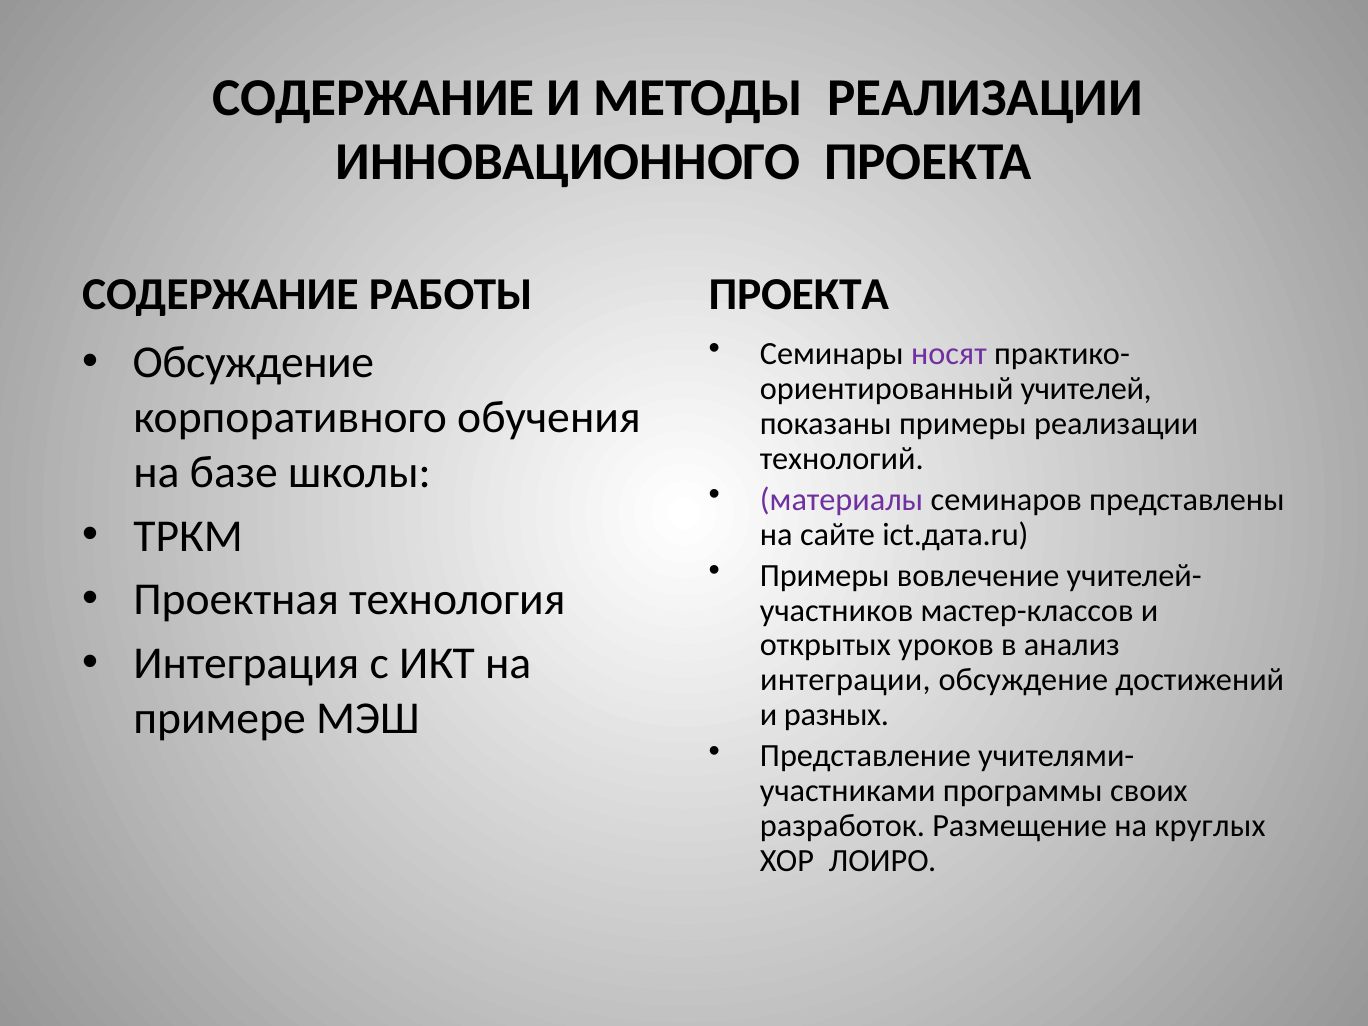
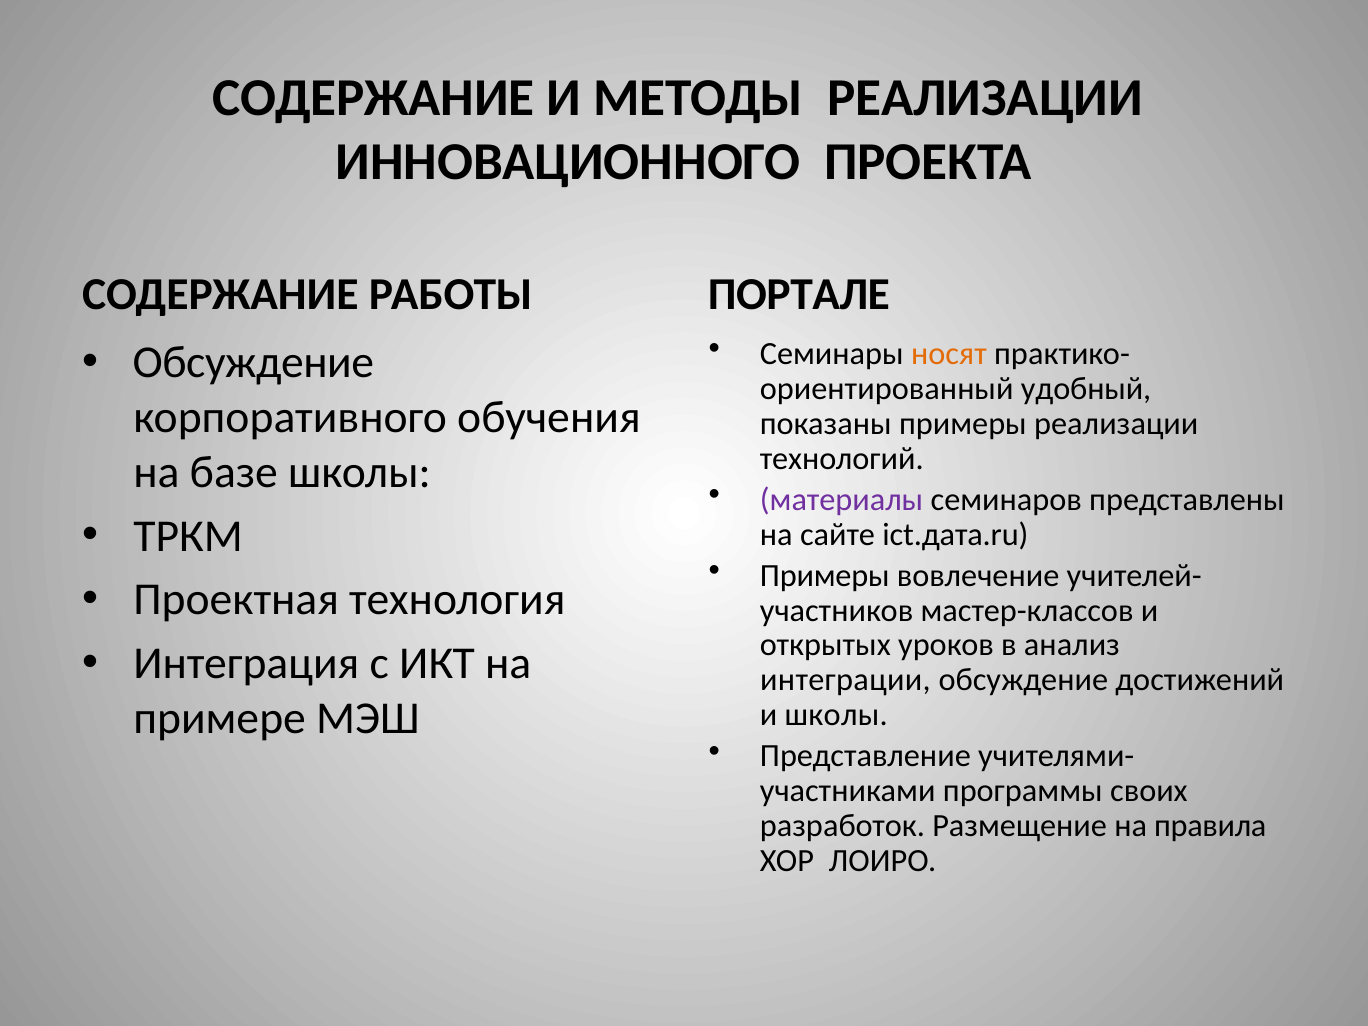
ПРОЕКТА: ПРОЕКТА -> ПОРТАЛЕ (799, 294)
носят colour: purple -> orange (949, 354)
учителей: учителей -> удобный (1086, 389)
и разных: разных -> школы (836, 715)
круглых: круглых -> правила (1210, 826)
